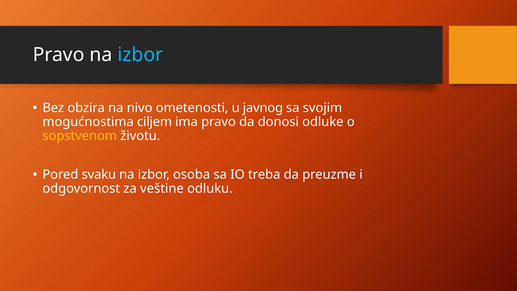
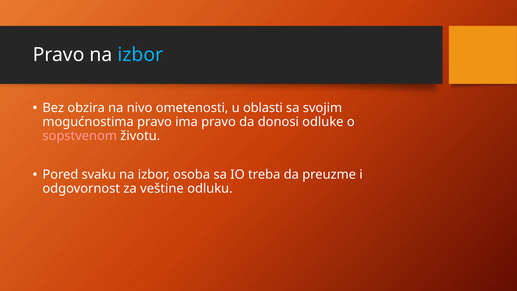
javnog: javnog -> oblasti (263, 108)
mogućnostima ciljem: ciljem -> pravo (155, 122)
sopstvenom colour: yellow -> pink (80, 136)
